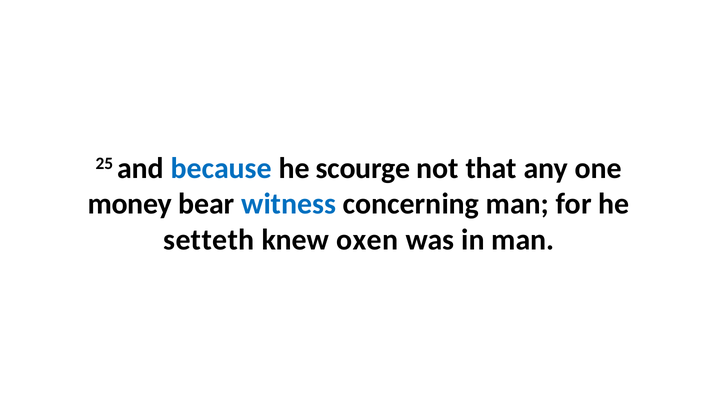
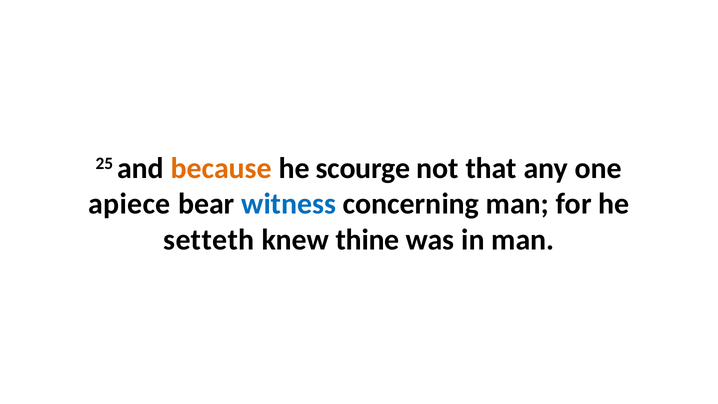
because colour: blue -> orange (221, 168)
money: money -> apiece (129, 204)
oxen: oxen -> thine (368, 240)
